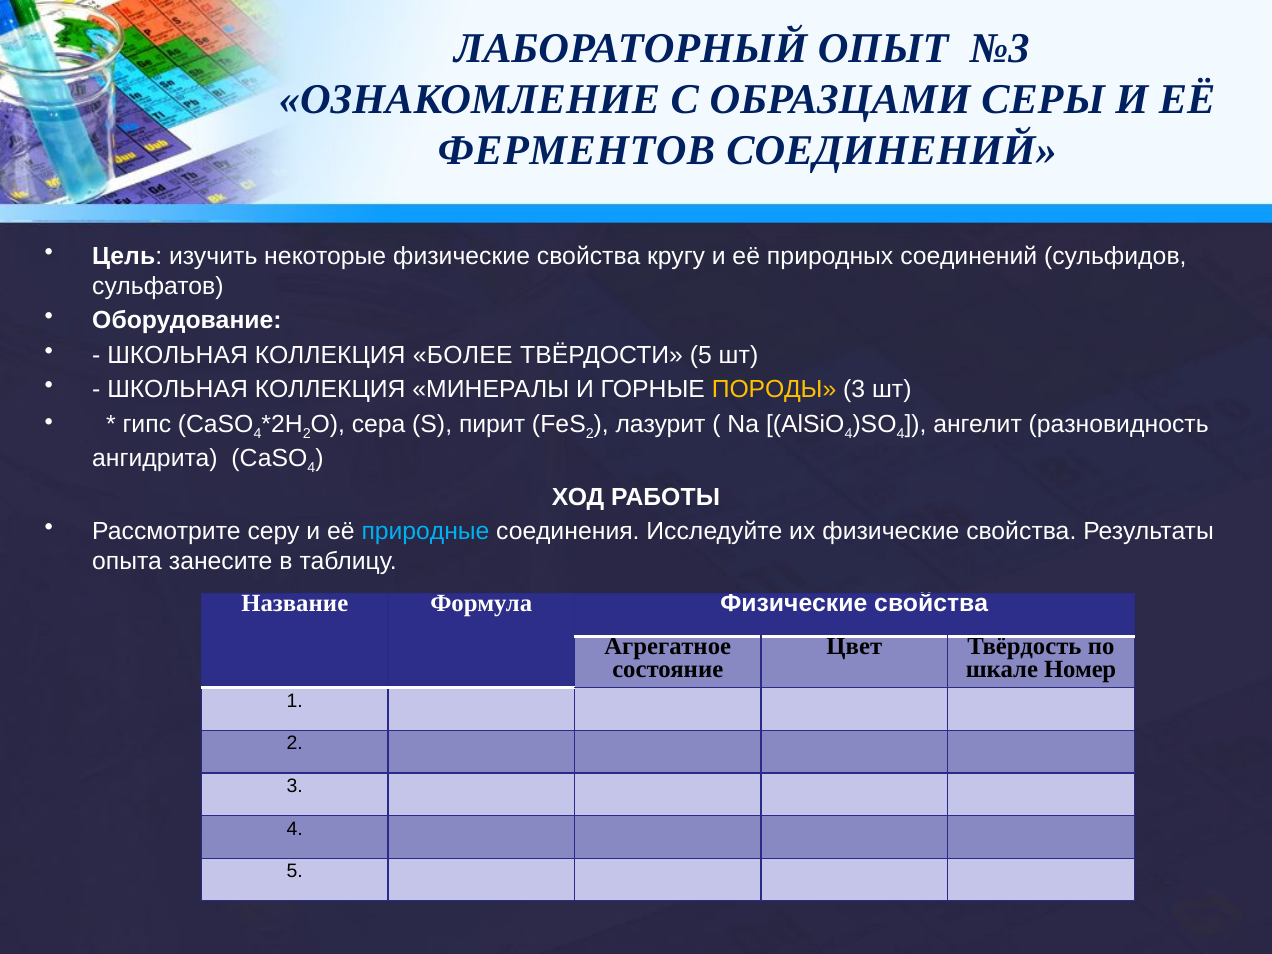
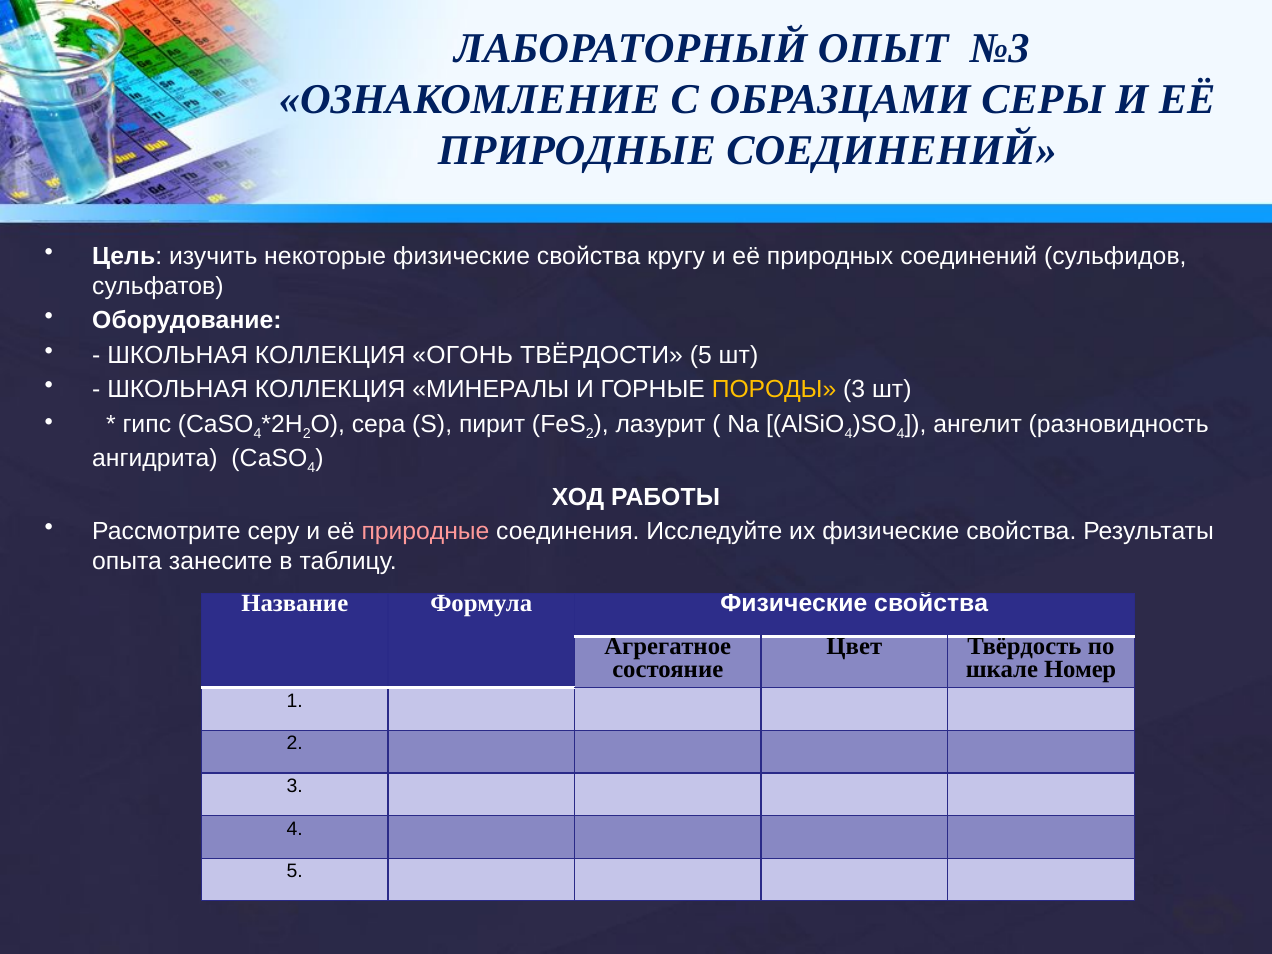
ФЕРМЕНТОВ: ФЕРМЕНТОВ -> ПРИРОДНЫЕ (577, 150)
БОЛЕЕ: БОЛЕЕ -> ОГОНЬ (463, 355)
природные colour: light blue -> pink (425, 532)
